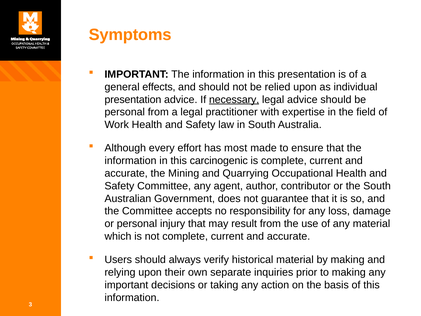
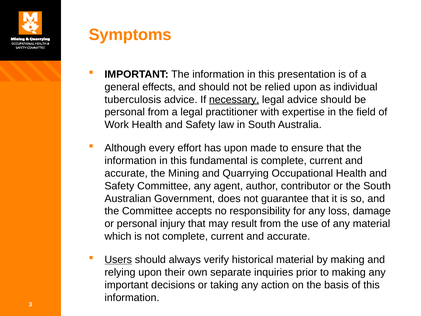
presentation: presentation -> tuberculosis (133, 99)
has most: most -> upon (236, 148)
carcinogenic: carcinogenic -> fundamental (219, 161)
Users underline: none -> present (118, 259)
